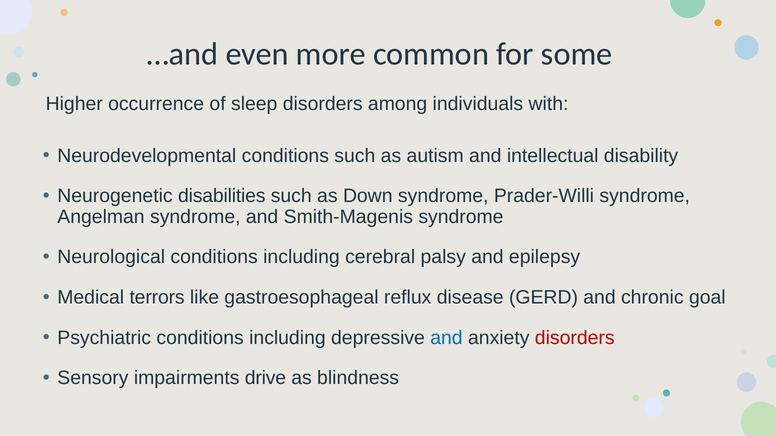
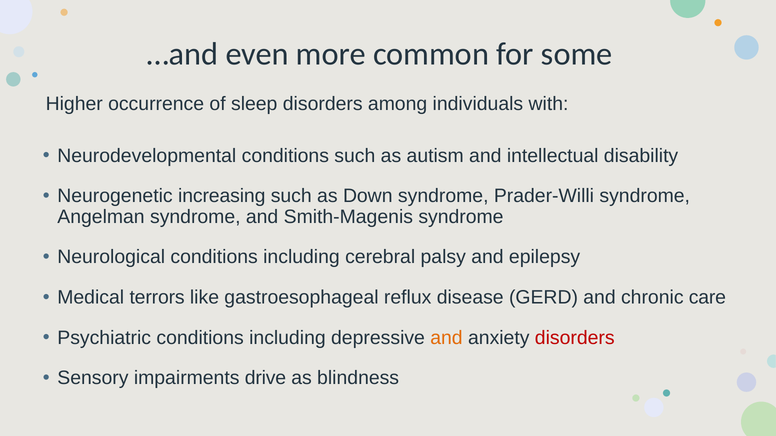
disabilities: disabilities -> increasing (222, 196)
goal: goal -> care (707, 298)
and colour: blue -> orange (446, 338)
